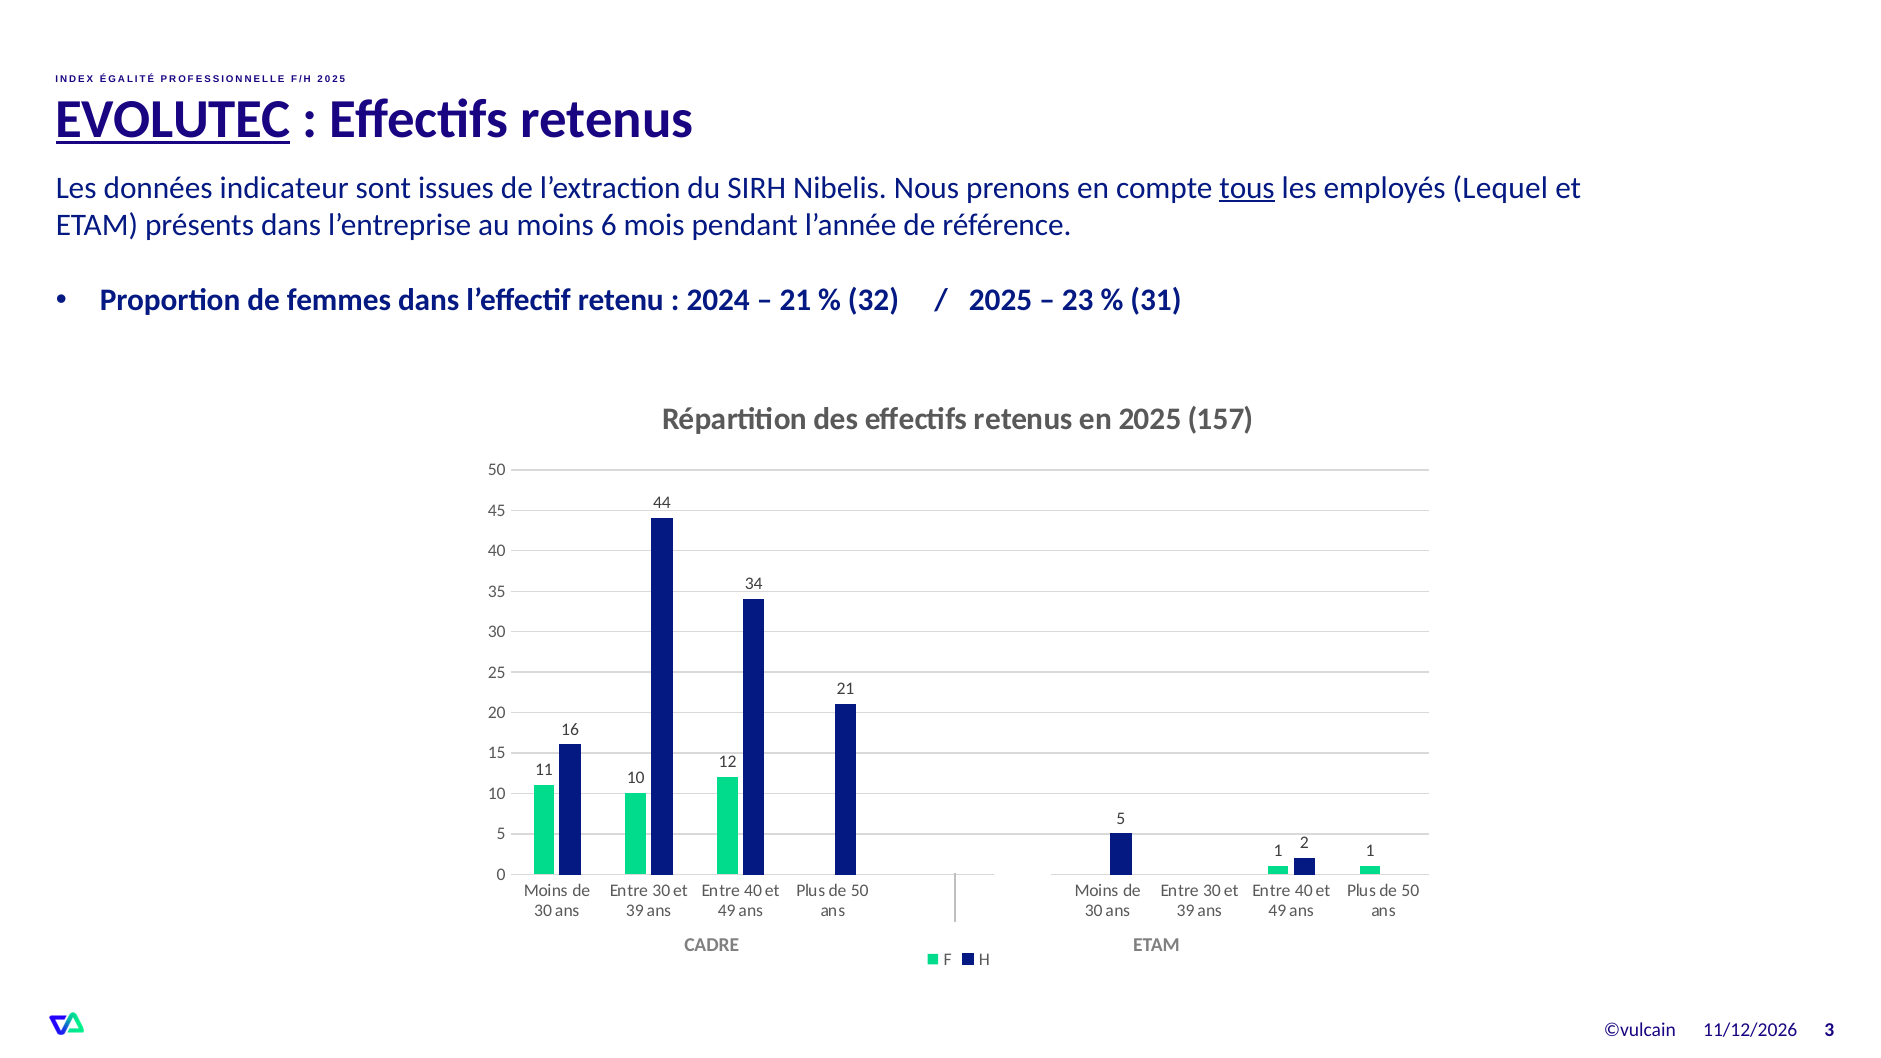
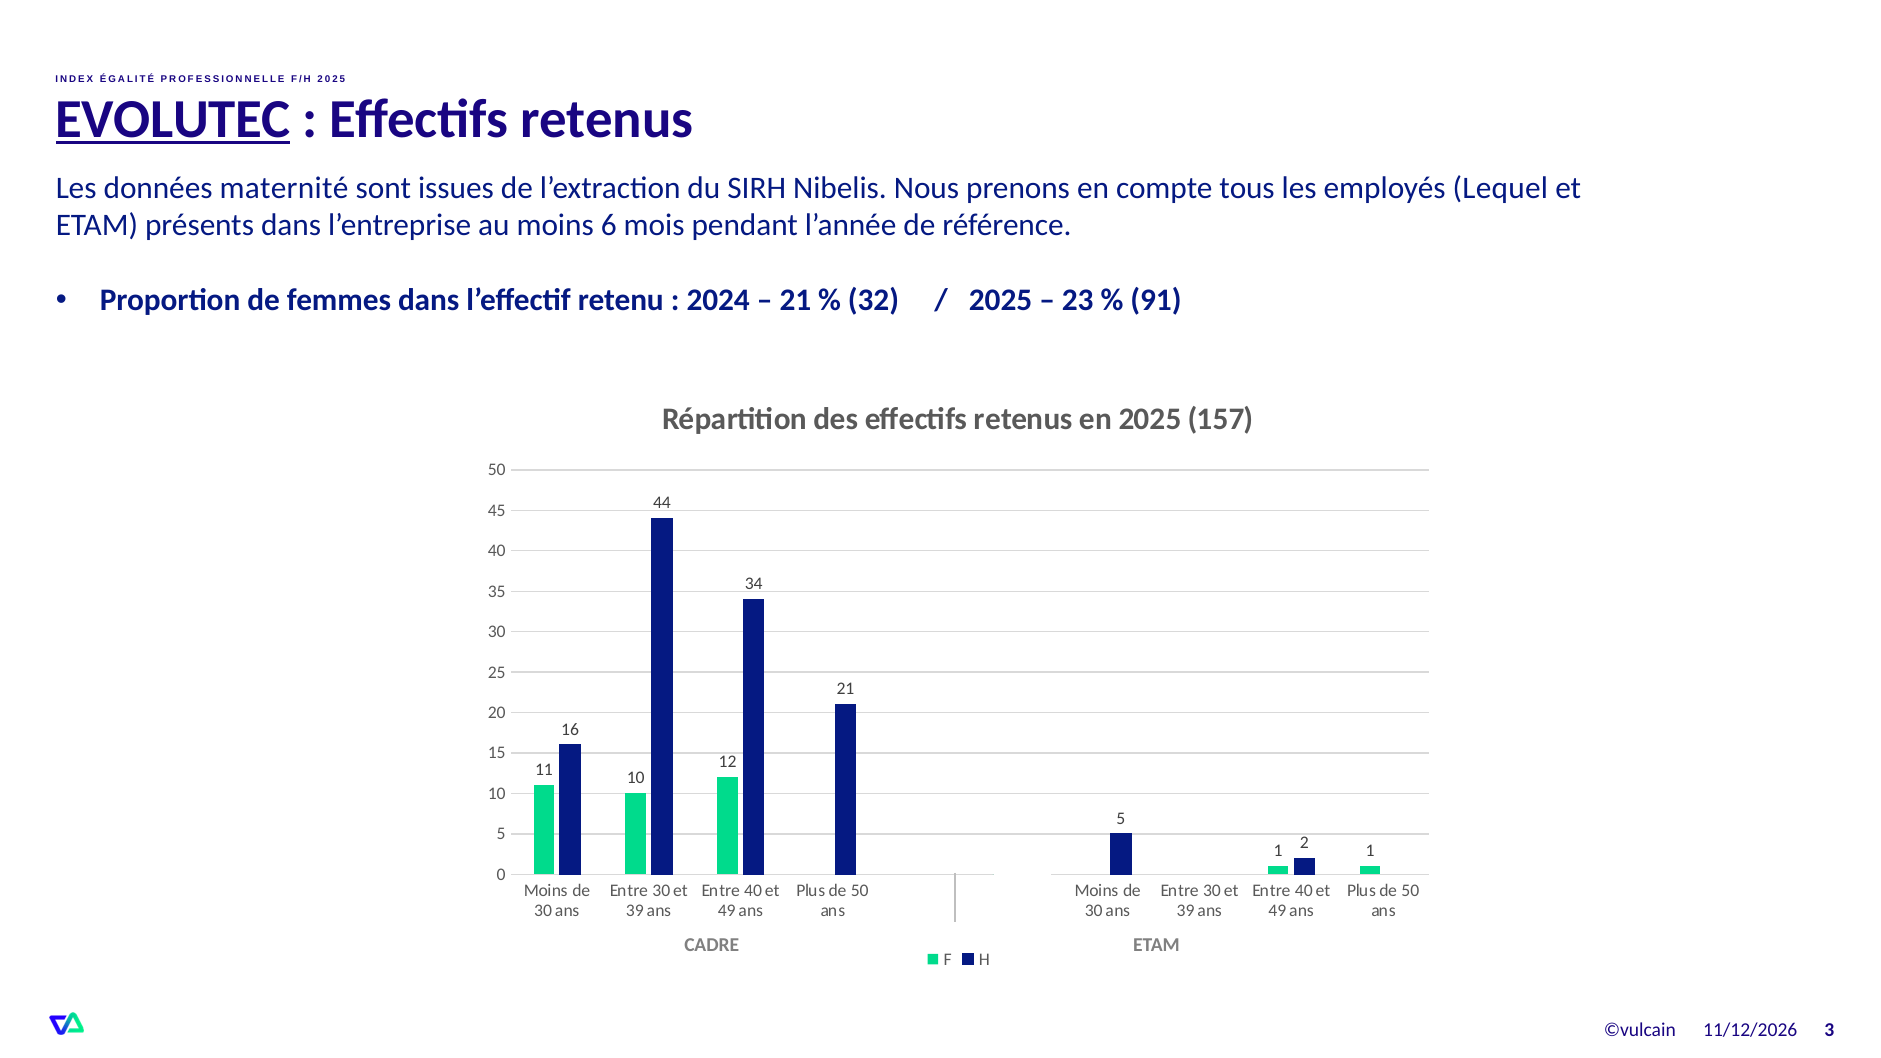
indicateur: indicateur -> maternité (284, 188)
tous underline: present -> none (1247, 188)
31: 31 -> 91 (1156, 301)
